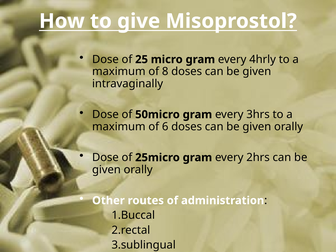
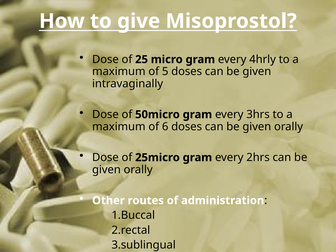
8: 8 -> 5 (165, 72)
